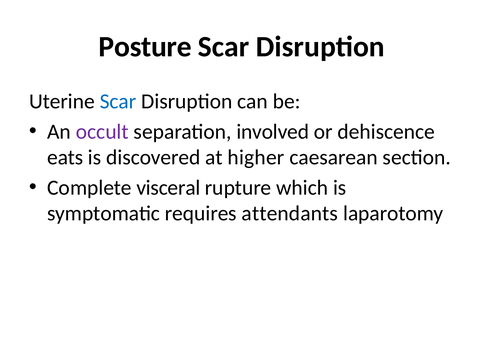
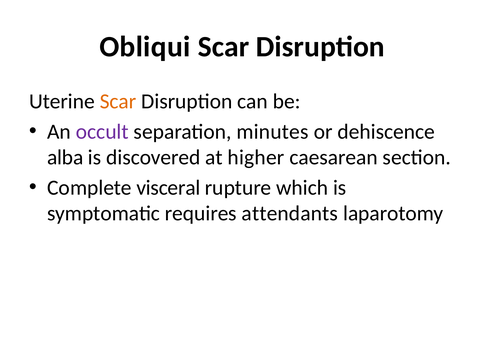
Posture: Posture -> Obliqui (145, 47)
Scar colour: blue -> orange (118, 102)
involved: involved -> minutes (273, 132)
eats: eats -> alba (65, 157)
